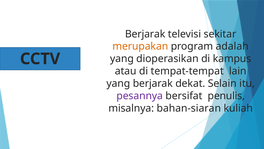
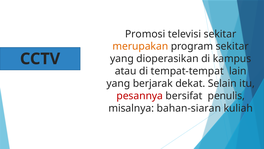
Berjarak: Berjarak -> Promosi (145, 34)
program adalah: adalah -> sekitar (232, 46)
pesannya colour: purple -> red (140, 96)
